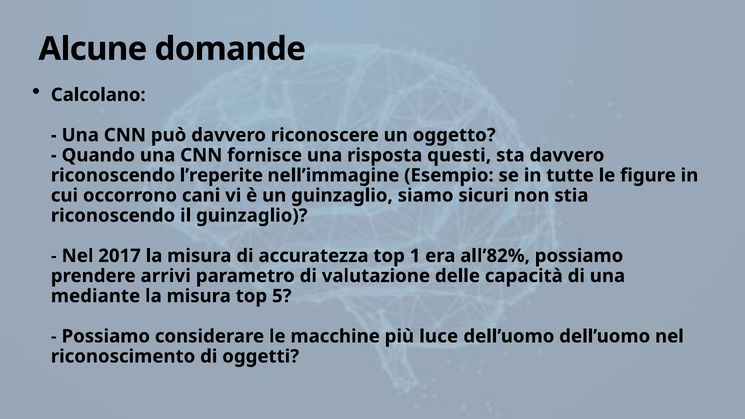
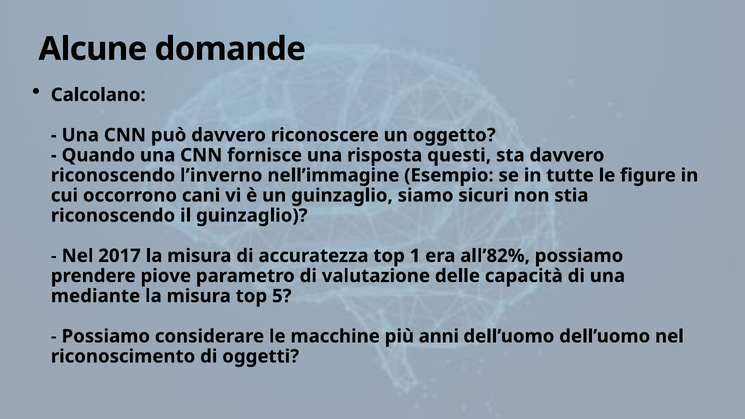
l’reperite: l’reperite -> l’inverno (221, 175)
arrivi: arrivi -> piove (166, 276)
luce: luce -> anni (439, 336)
